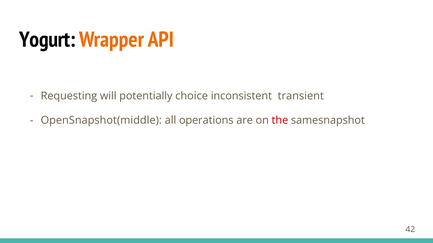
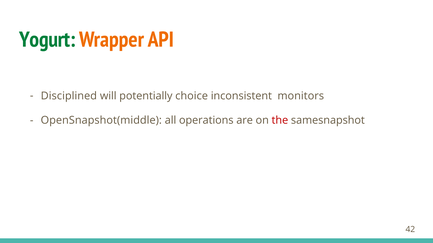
Yogurt colour: black -> green (47, 40)
Requesting: Requesting -> Disciplined (69, 96)
transient: transient -> monitors (301, 96)
